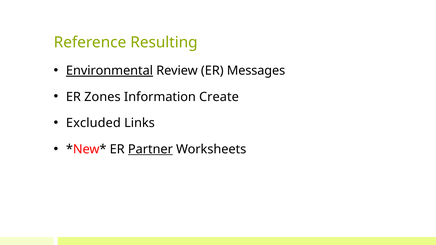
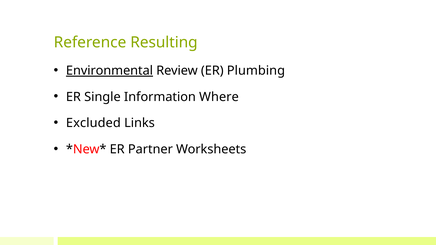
Messages: Messages -> Plumbing (256, 71)
Zones: Zones -> Single (102, 97)
Create: Create -> Where (219, 97)
Partner underline: present -> none (150, 149)
